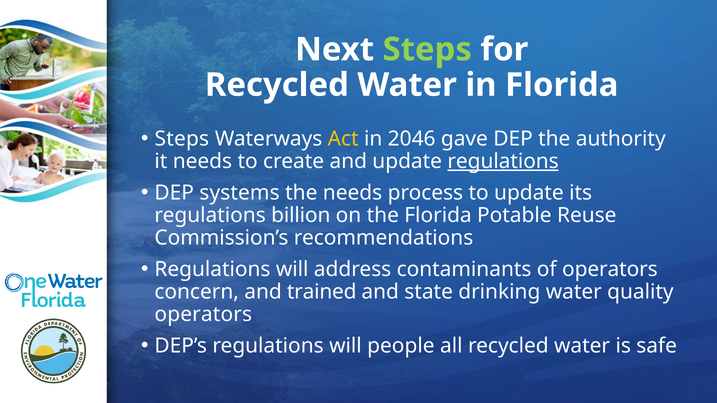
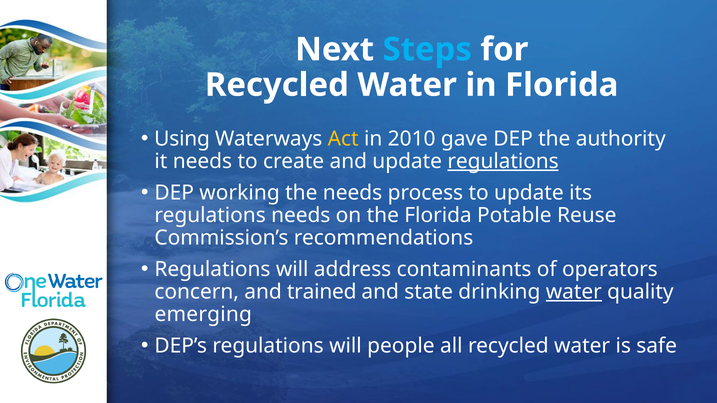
Steps colour: light green -> light blue (427, 50)
Steps: Steps -> Using (182, 139)
2046: 2046 -> 2010 (412, 139)
systems: systems -> working (240, 193)
regulations billion: billion -> needs (301, 215)
water underline: none -> present (574, 292)
operators: operators -> emerging (203, 315)
